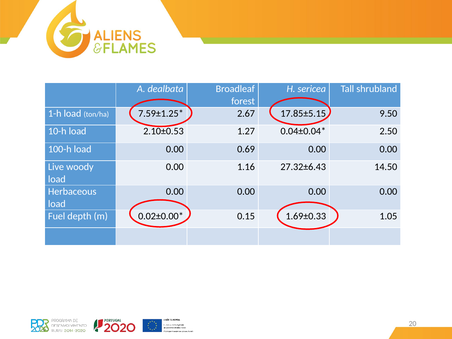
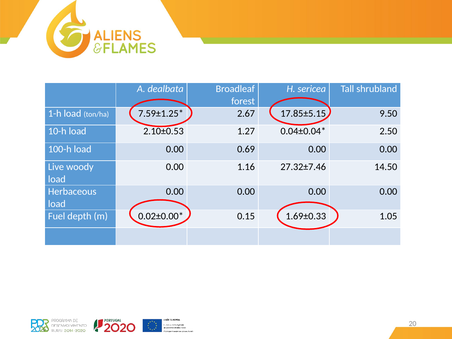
27.32±6.43: 27.32±6.43 -> 27.32±7.46 (303, 167)
